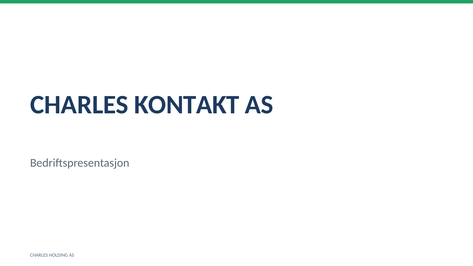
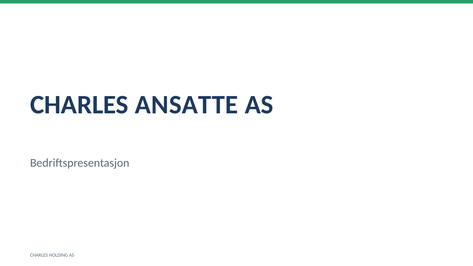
KONTAKT: KONTAKT -> ANSATTE (186, 105)
